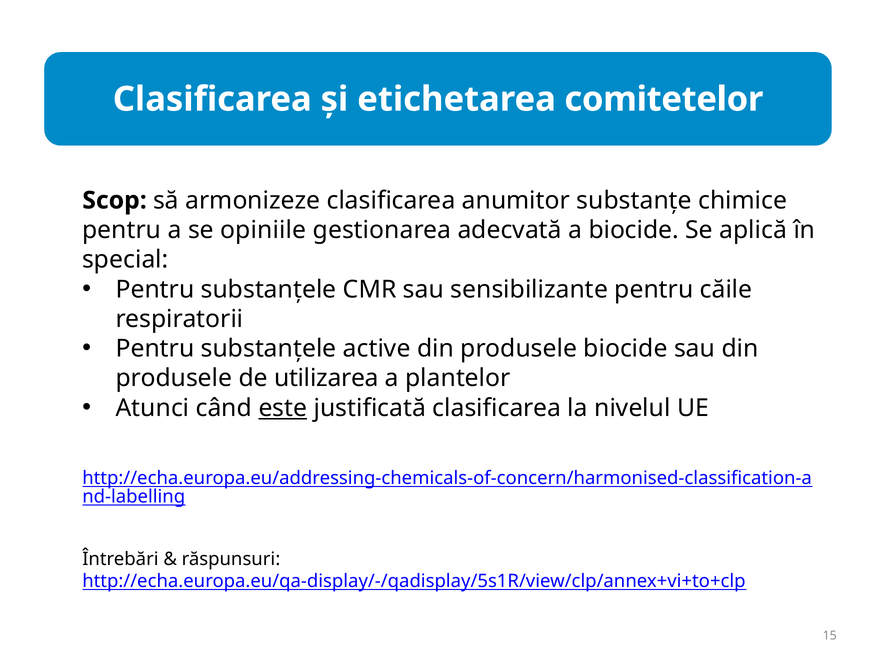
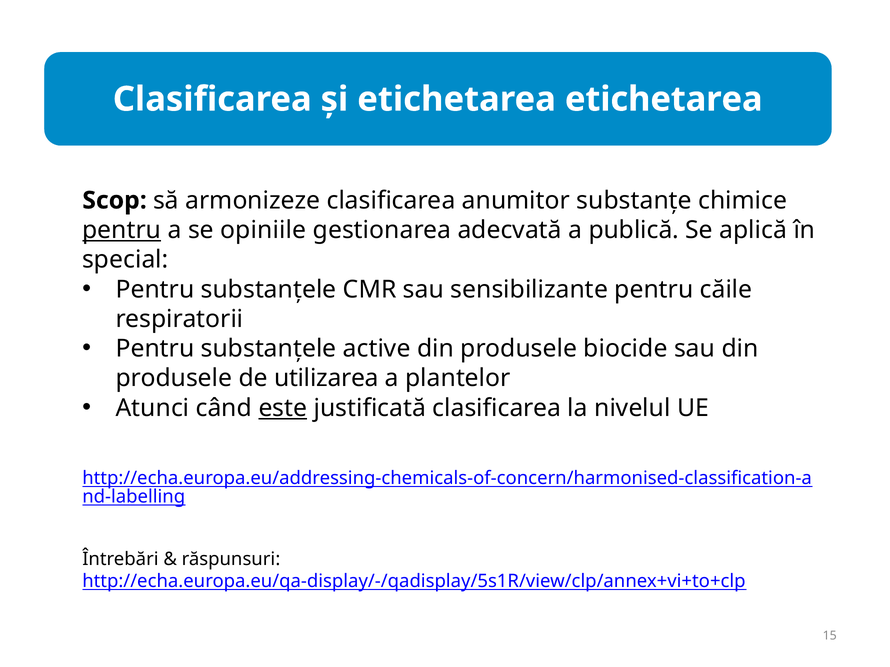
etichetarea comitetelor: comitetelor -> etichetarea (664, 99)
pentru underline: none -> present (122, 230)
a biocide: biocide -> publică (634, 230)
